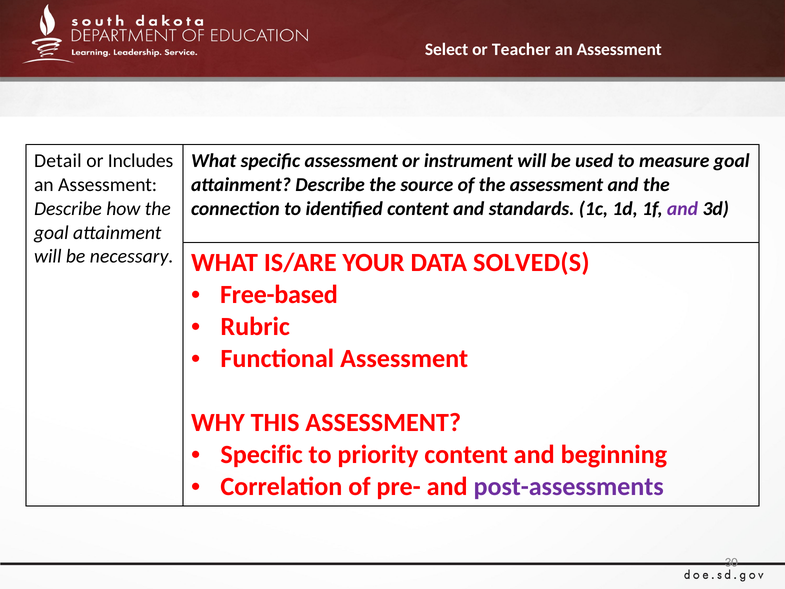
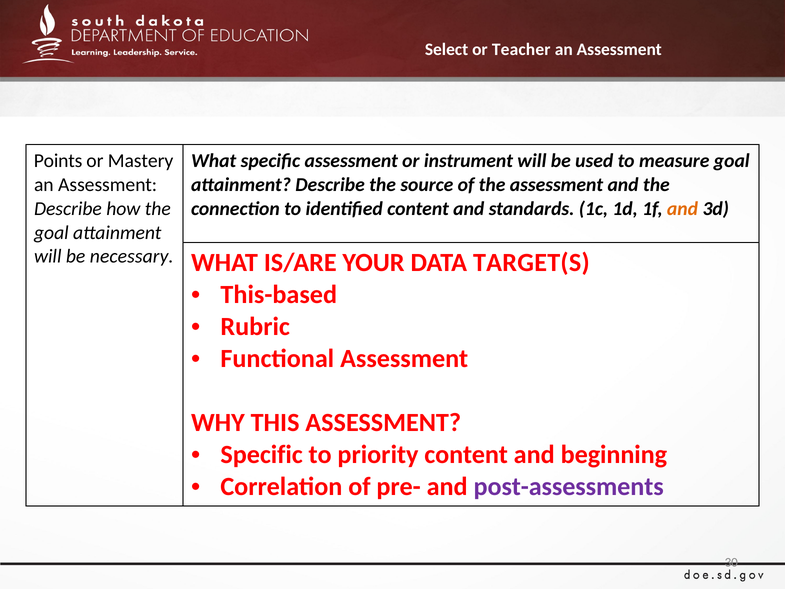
Detail: Detail -> Points (58, 161)
Includes: Includes -> Mastery (141, 161)
and colour: purple -> orange (683, 208)
SOLVED(S: SOLVED(S -> TARGET(S (531, 263)
Free-based: Free-based -> This-based (279, 295)
